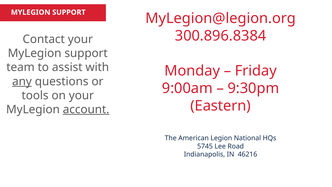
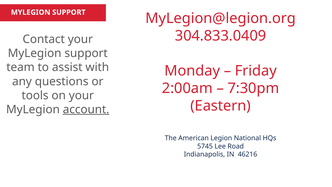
300.896.8384: 300.896.8384 -> 304.833.0409 (221, 36)
any underline: present -> none (22, 81)
9:00am: 9:00am -> 2:00am (187, 88)
9:30pm: 9:30pm -> 7:30pm (253, 88)
